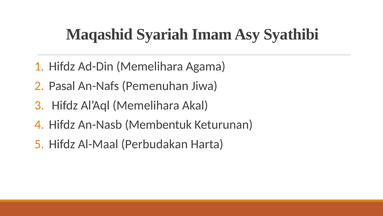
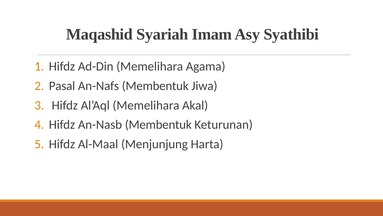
An-Nafs Pemenuhan: Pemenuhan -> Membentuk (155, 86)
Perbudakan: Perbudakan -> Menjunjung (154, 144)
